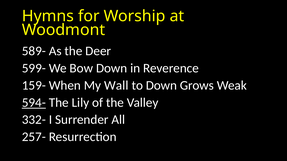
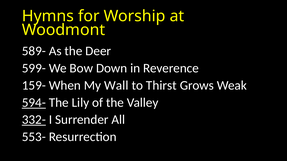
to Down: Down -> Thirst (161, 86)
332- underline: none -> present (34, 120)
257-: 257- -> 553- (34, 137)
